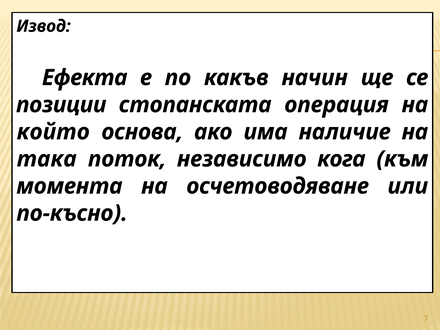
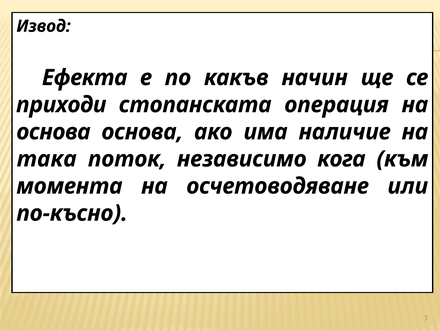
позиции: позиции -> приходи (61, 105)
който: който -> основа (53, 132)
